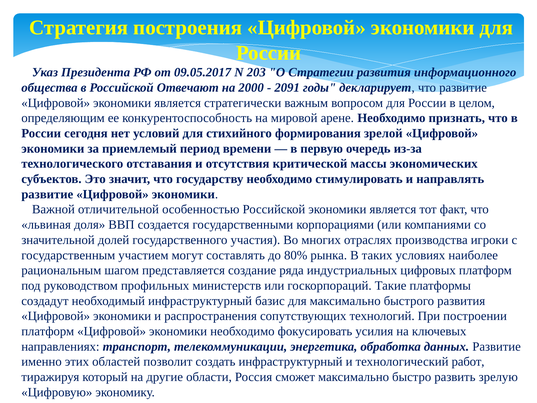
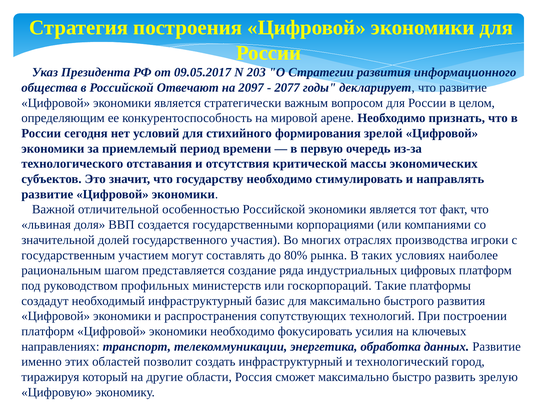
2000: 2000 -> 2097 (251, 88)
2091: 2091 -> 2077 (287, 88)
работ: работ -> город (468, 362)
